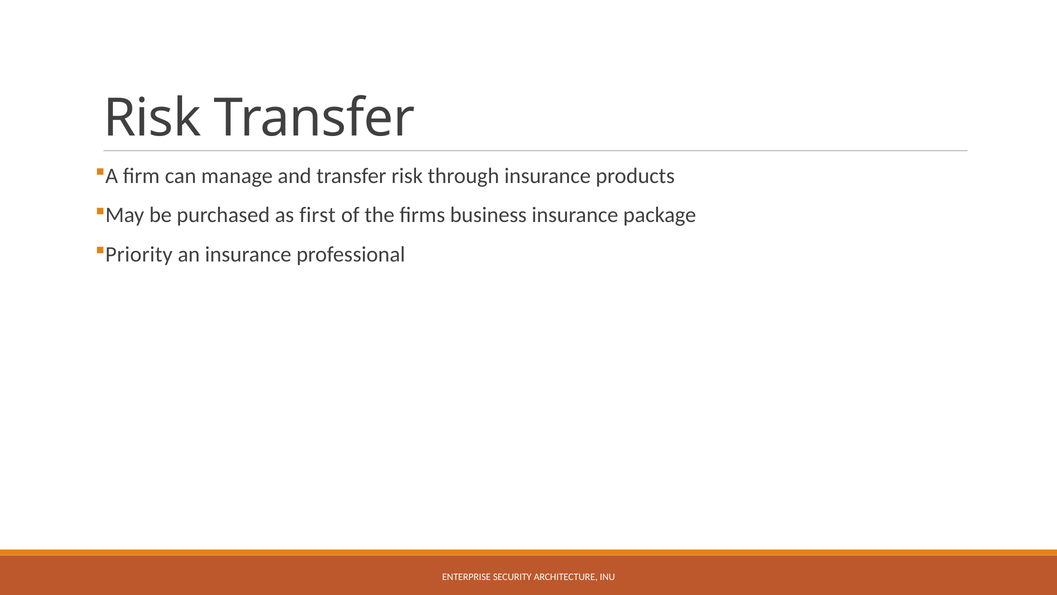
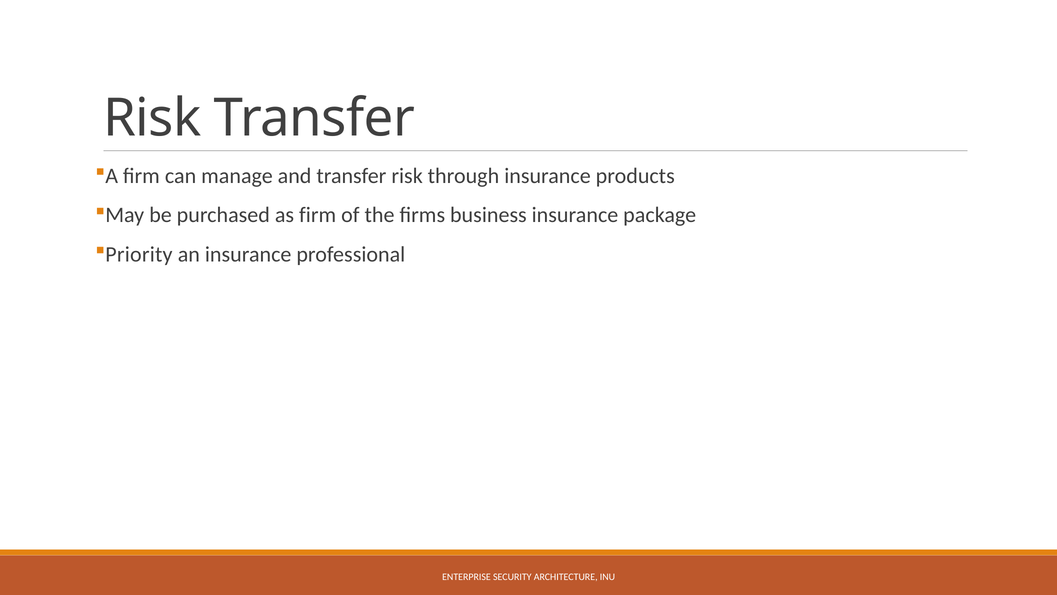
as first: first -> firm (318, 215)
